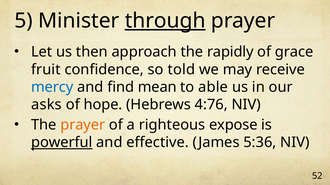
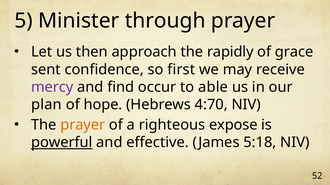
through underline: present -> none (165, 21)
fruit: fruit -> sent (46, 70)
told: told -> first (181, 70)
mercy colour: blue -> purple (52, 87)
mean: mean -> occur (157, 87)
asks: asks -> plan (46, 105)
4:76: 4:76 -> 4:70 (211, 105)
5:36: 5:36 -> 5:18 (260, 143)
